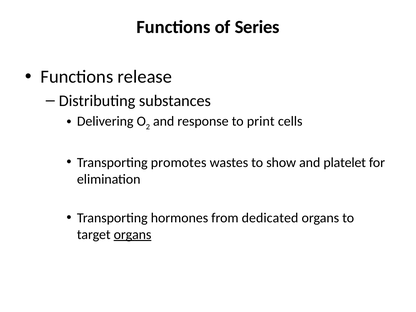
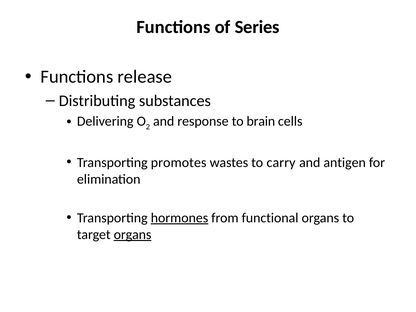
print: print -> brain (261, 121)
show: show -> carry (281, 162)
platelet: platelet -> antigen (345, 162)
hormones underline: none -> present (180, 218)
dedicated: dedicated -> functional (270, 218)
